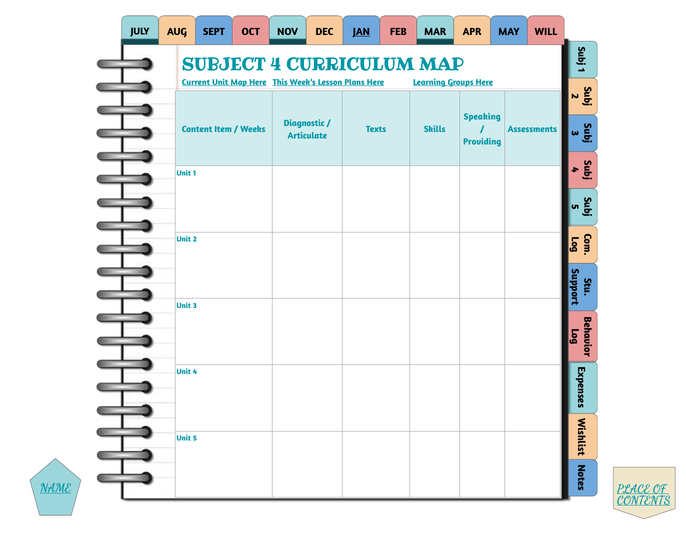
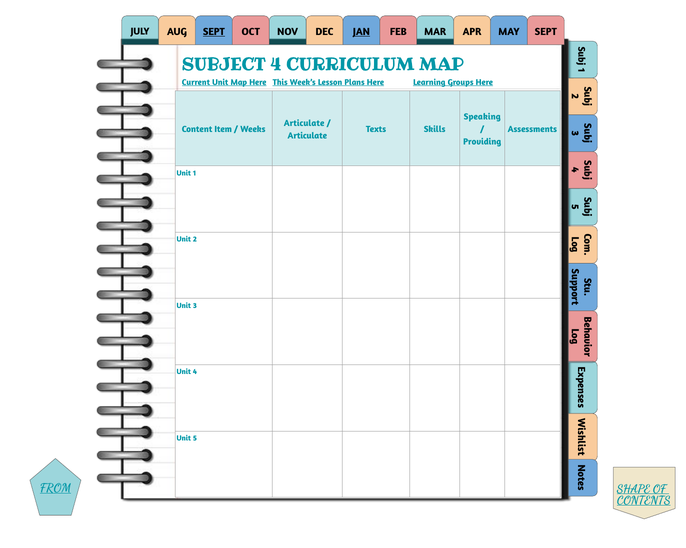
SEPT underline: none -> present (214, 32)
MAY WILL: WILL -> SEPT (546, 32)
Diagnostic: Diagnostic -> Articulate (304, 123)
NAME: NAME -> FROM (55, 488)
PLACE: PLACE -> SHAPE (633, 489)
